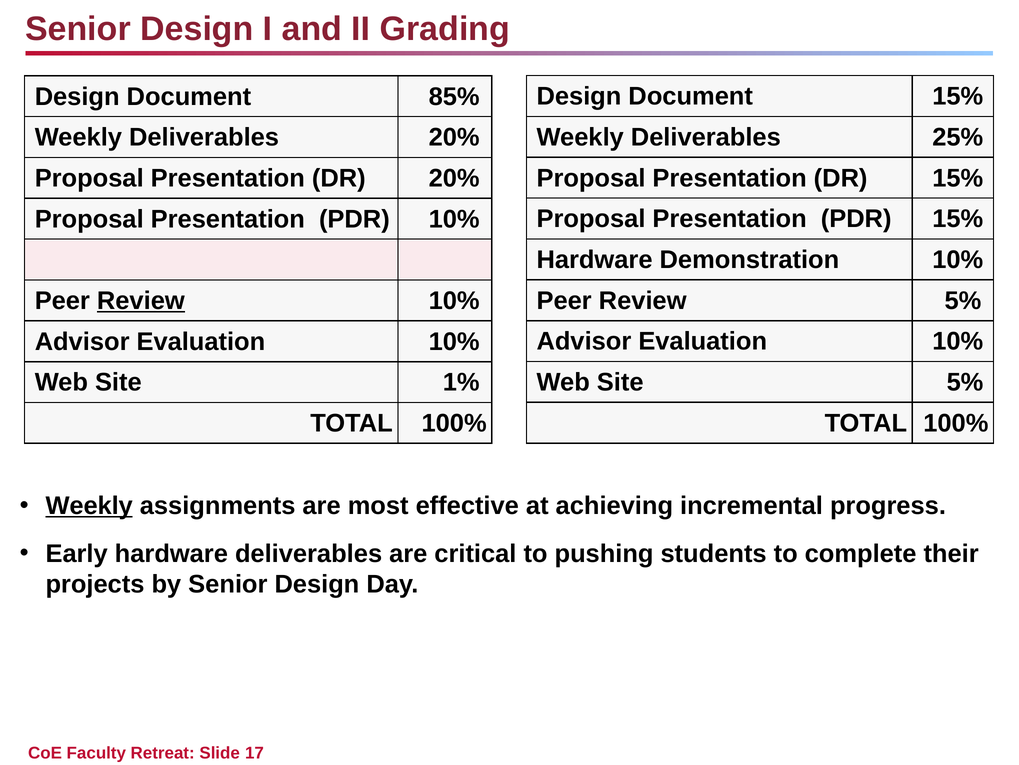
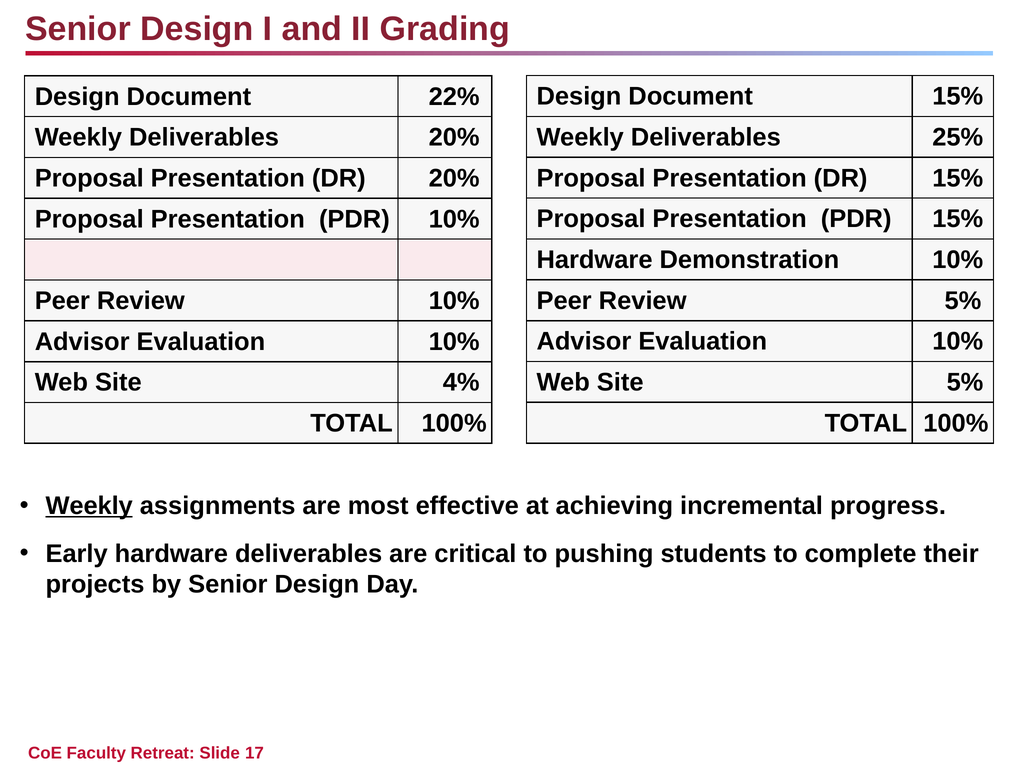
85%: 85% -> 22% (454, 97)
Review underline: present -> none (141, 301)
1%: 1% -> 4% (461, 382)
